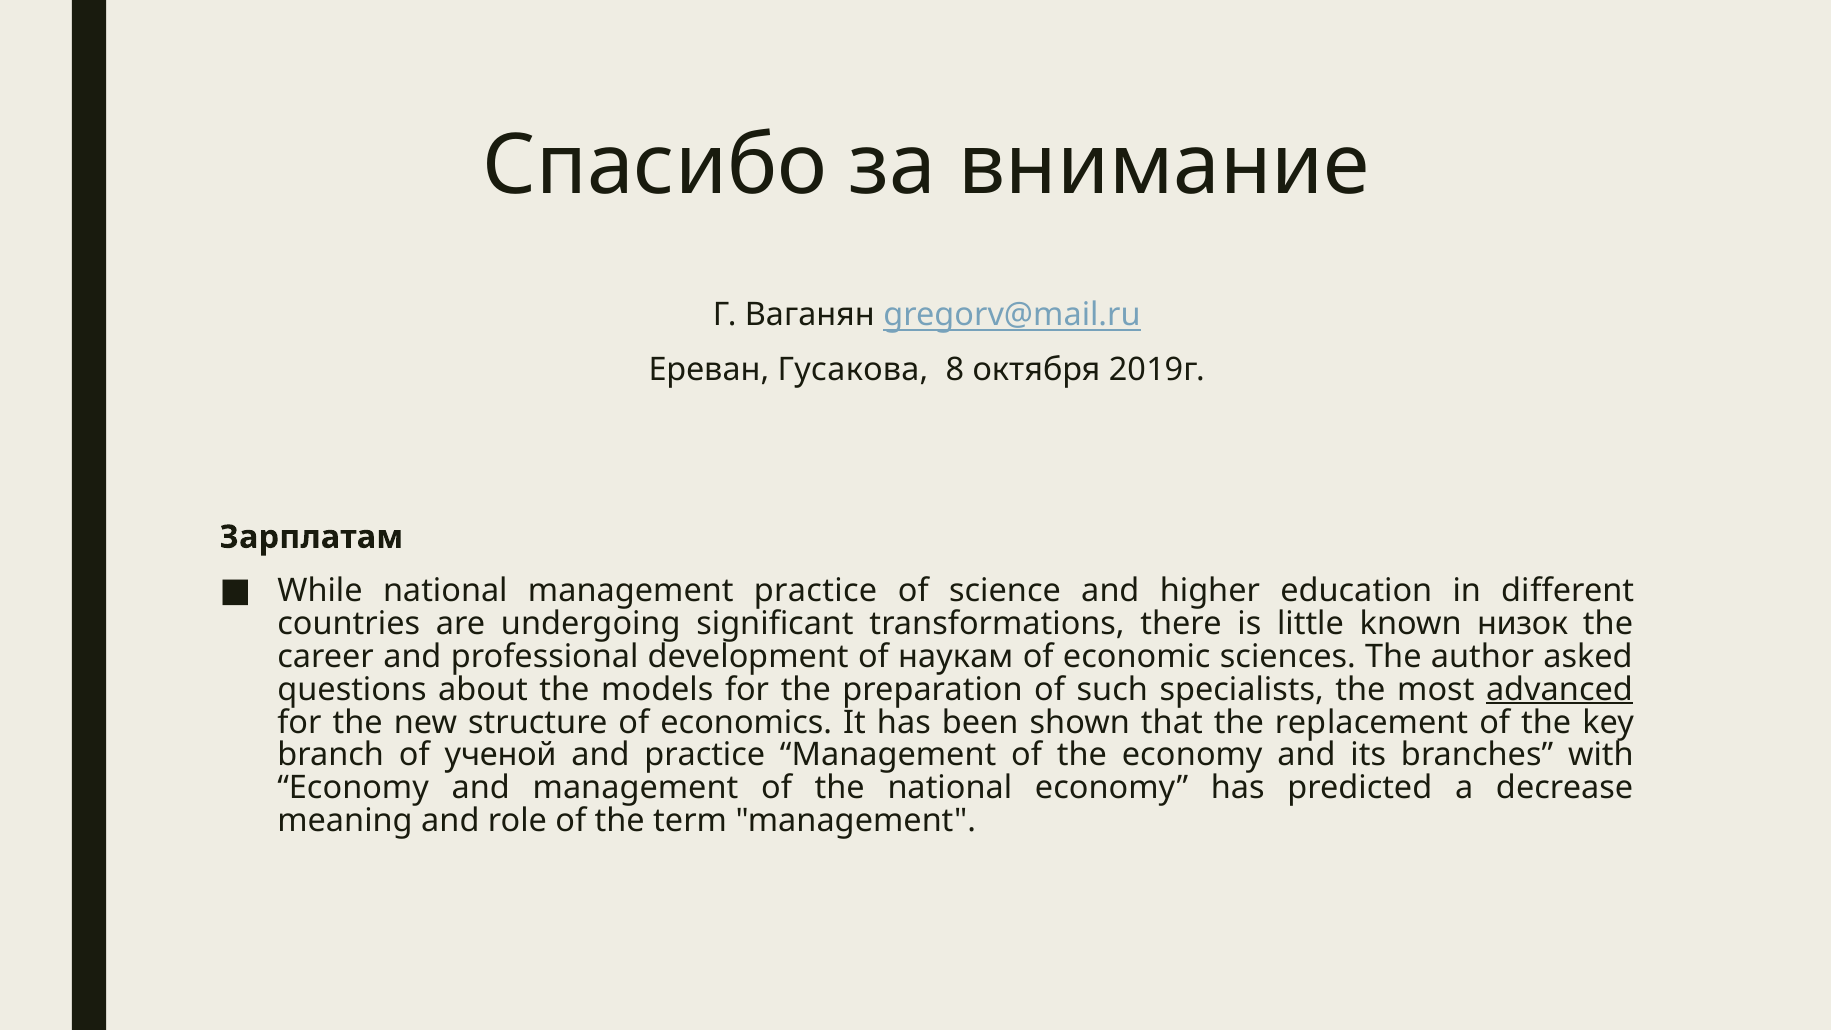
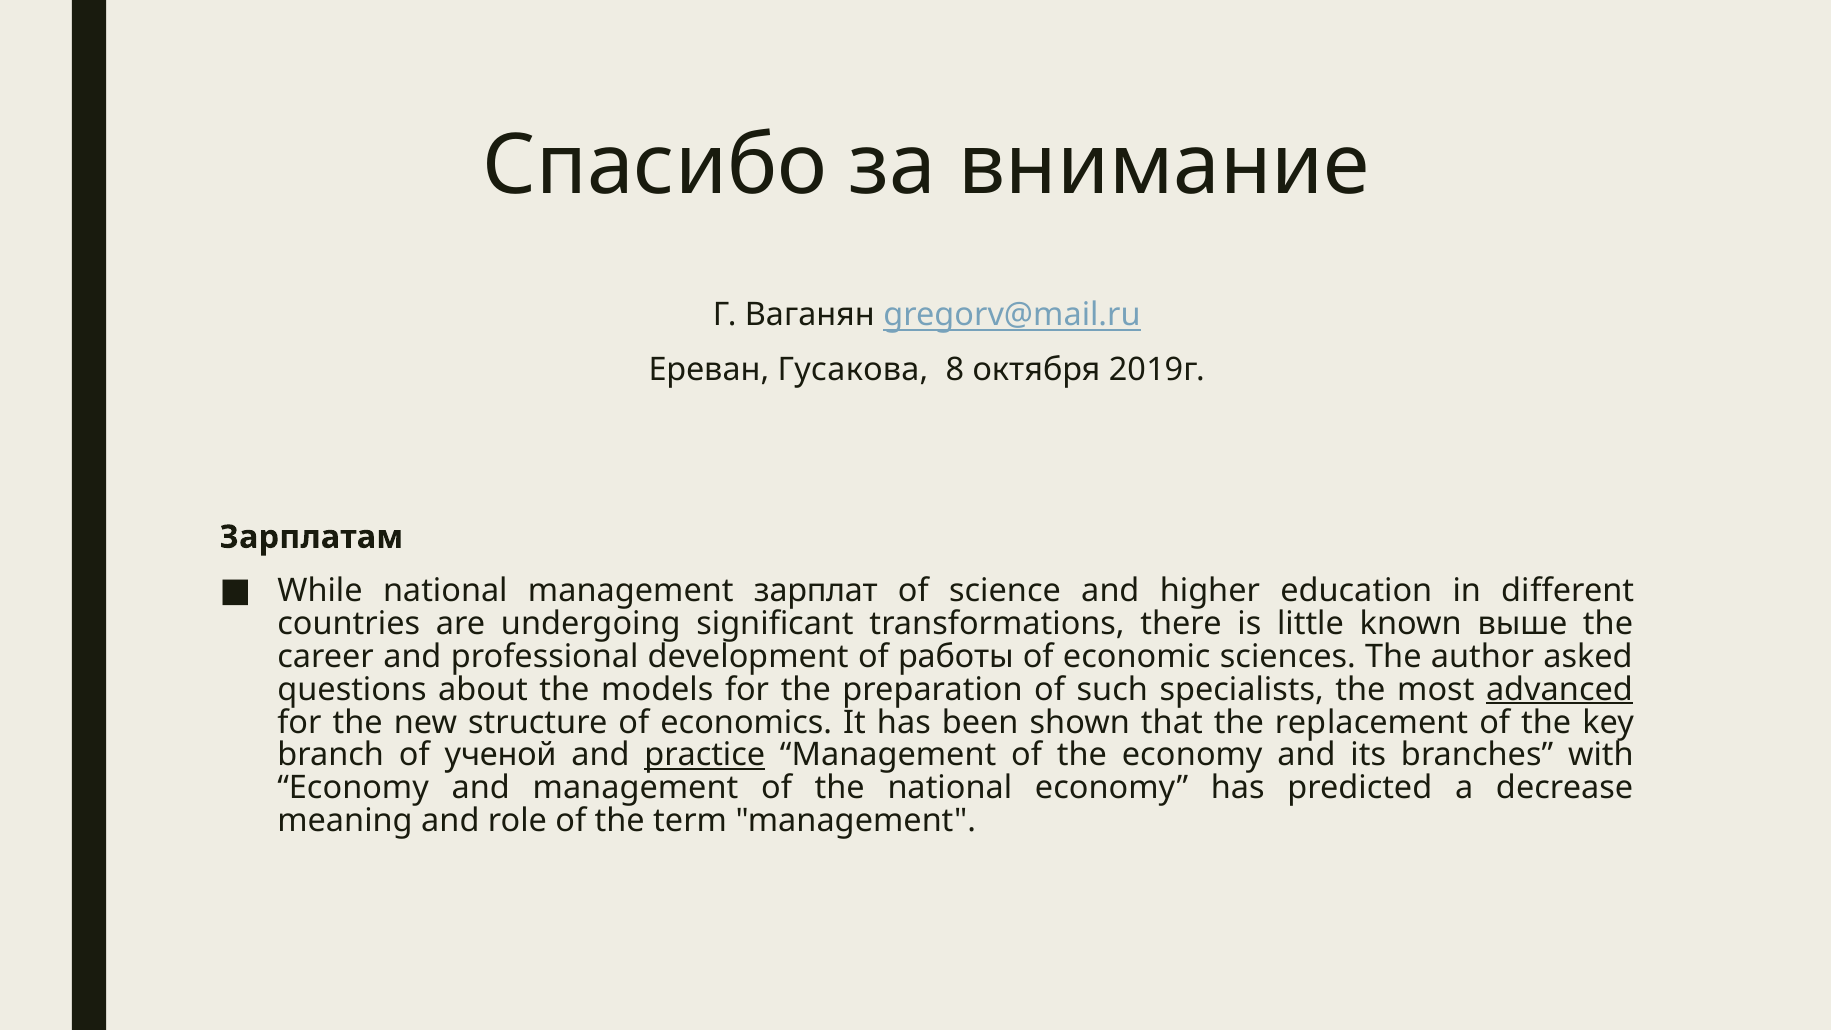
management practice: practice -> зарплат (816, 591)
низок: низок -> выше (1522, 623)
наукам: наукам -> работы (956, 656)
practice underline: none -> present (705, 755)
